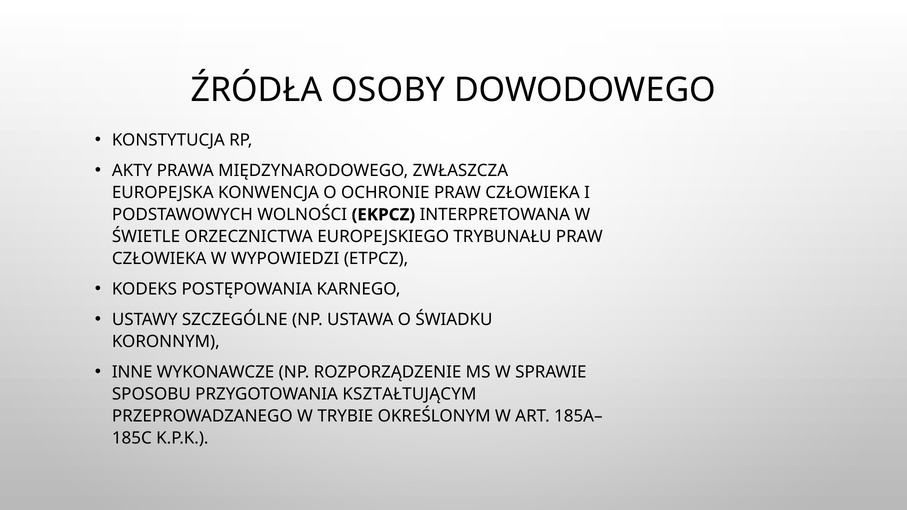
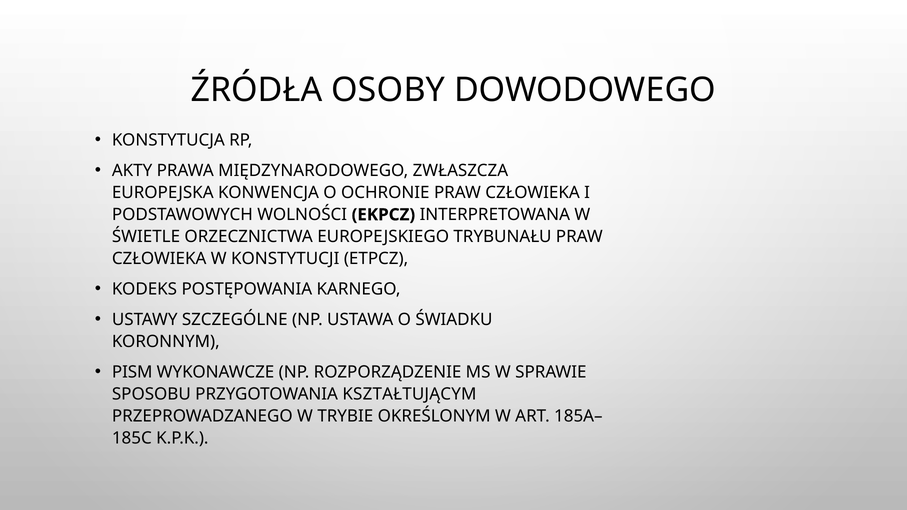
WYPOWIEDZI: WYPOWIEDZI -> KONSTYTUCJI (285, 259)
INNE: INNE -> PISM (132, 372)
